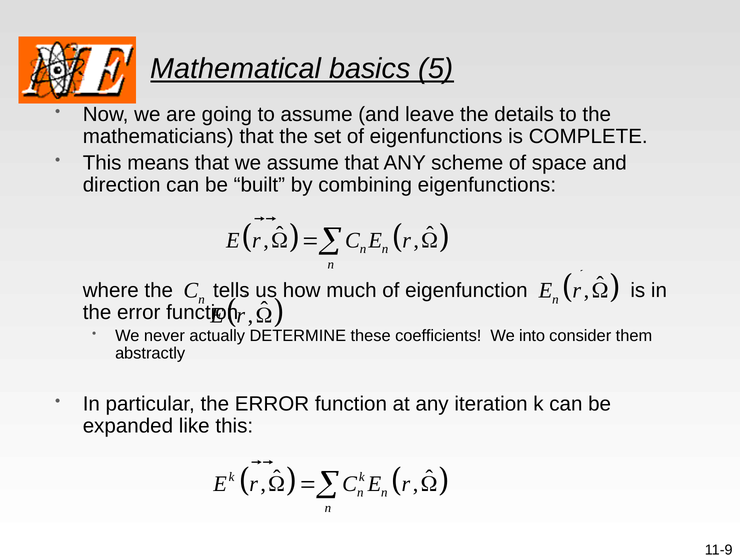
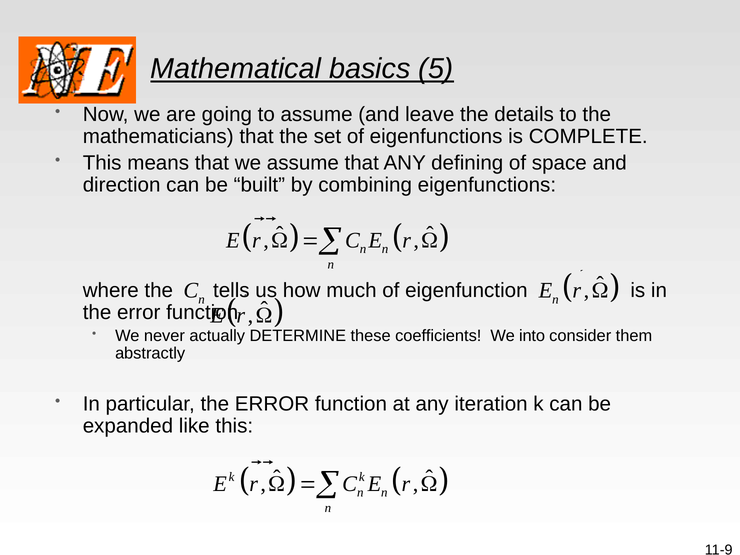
scheme: scheme -> defining (467, 163)
